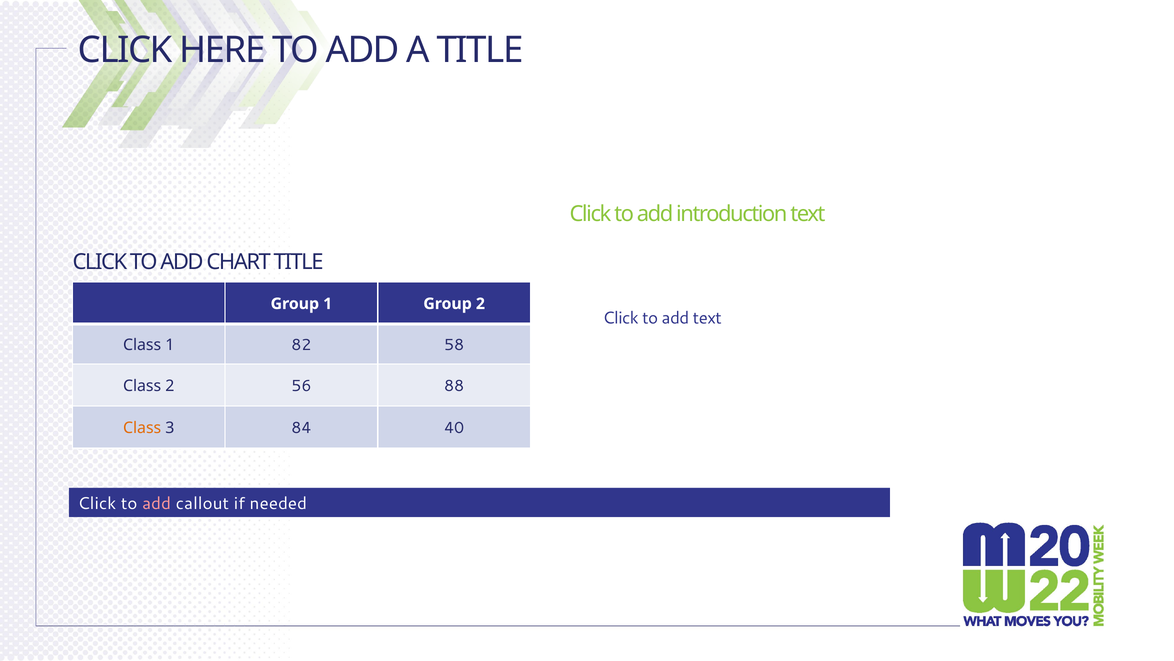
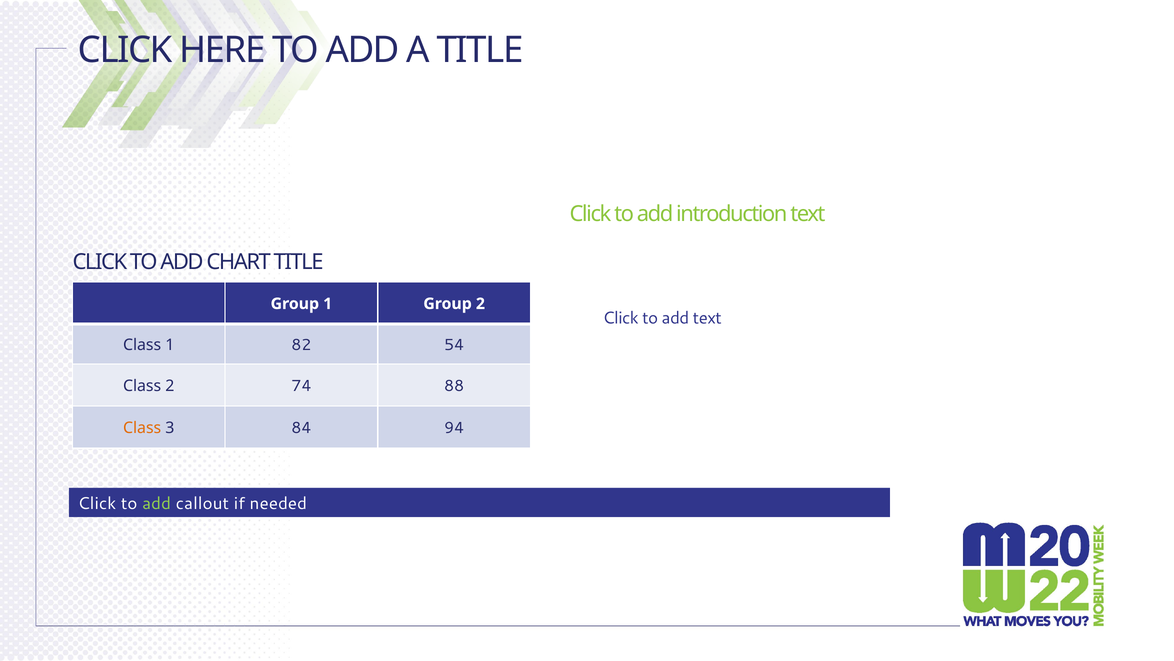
58: 58 -> 54 (454, 344)
56: 56 -> 74 (301, 385)
40: 40 -> 94 (454, 428)
add colour: pink -> light green (157, 503)
